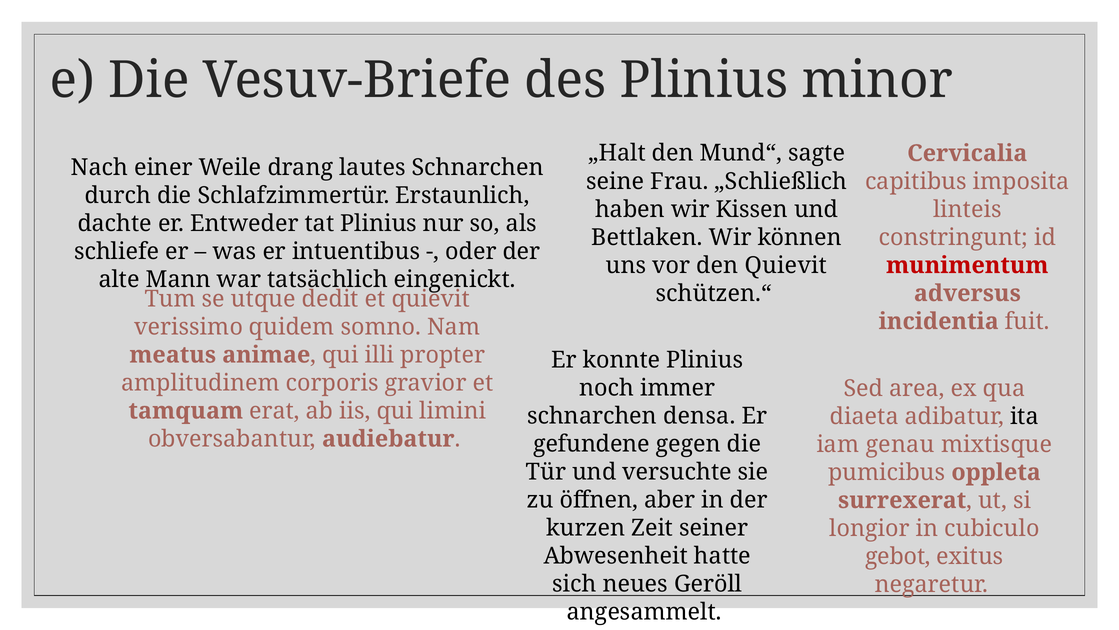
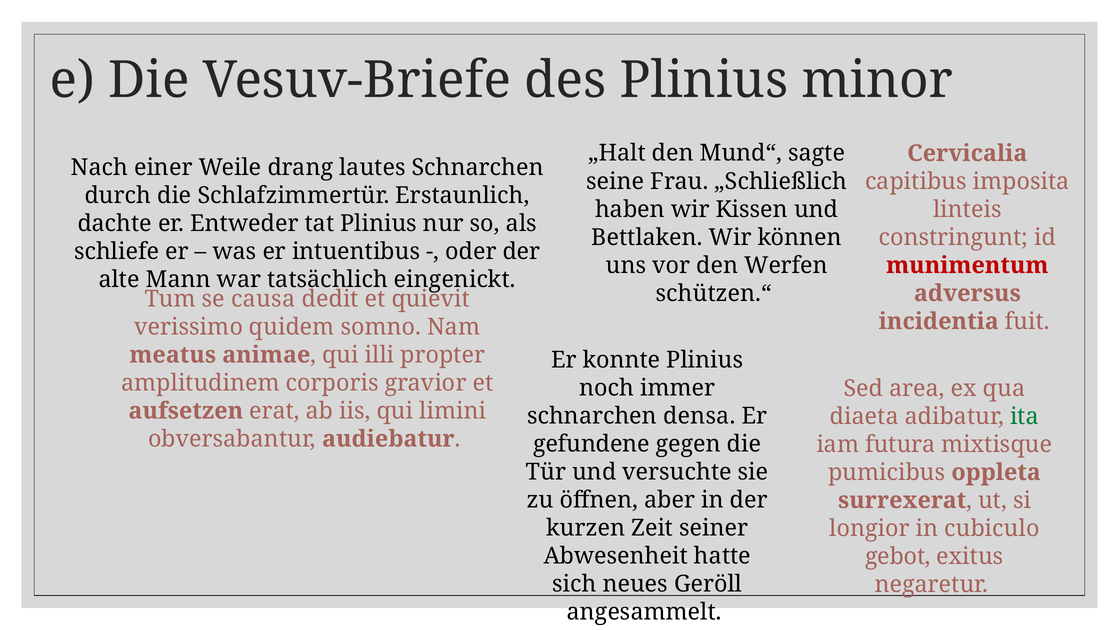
den Quievit: Quievit -> Werfen (786, 265)
utque: utque -> causa (263, 299)
tamquam: tamquam -> aufsetzen (186, 411)
ita colour: black -> green (1024, 416)
genau: genau -> futura (900, 444)
